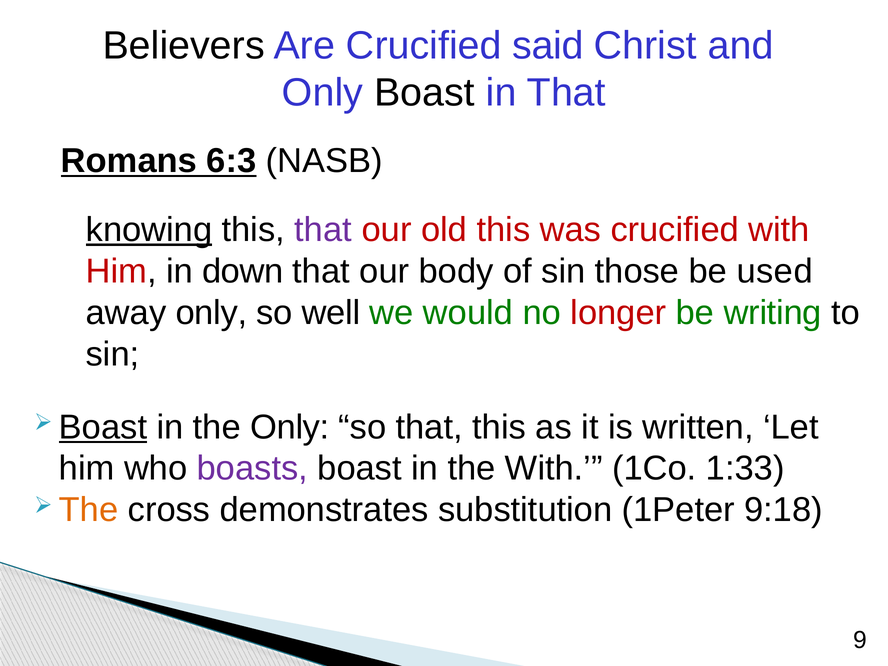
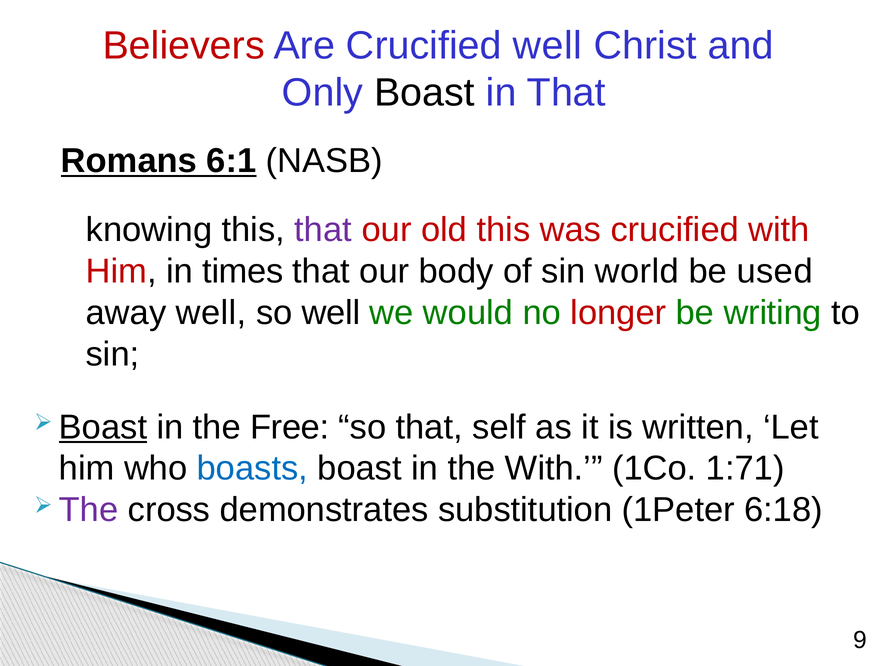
Believers colour: black -> red (184, 46)
Crucified said: said -> well (548, 46)
6:3: 6:3 -> 6:1 (231, 161)
knowing underline: present -> none (149, 230)
down: down -> times (243, 271)
those: those -> world (637, 271)
away only: only -> well (211, 313)
the Only: Only -> Free (290, 427)
that this: this -> self (499, 427)
boasts colour: purple -> blue (252, 469)
1:33: 1:33 -> 1:71 (745, 469)
The colour: orange -> purple (89, 510)
9:18: 9:18 -> 6:18 (784, 510)
